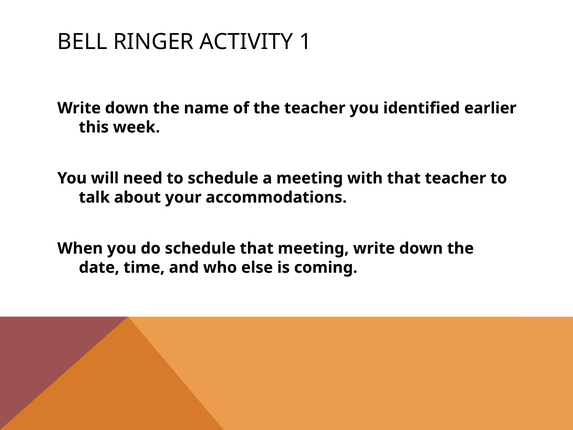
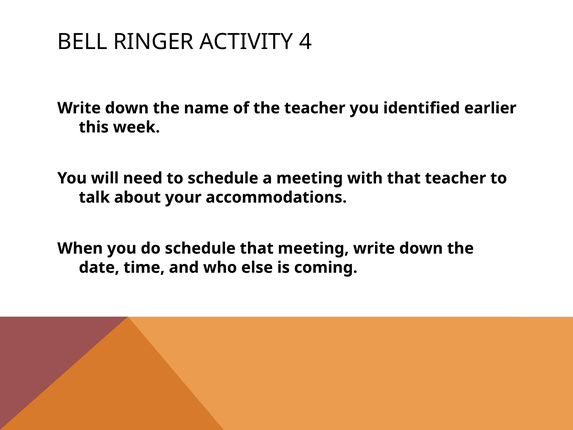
1: 1 -> 4 (305, 42)
